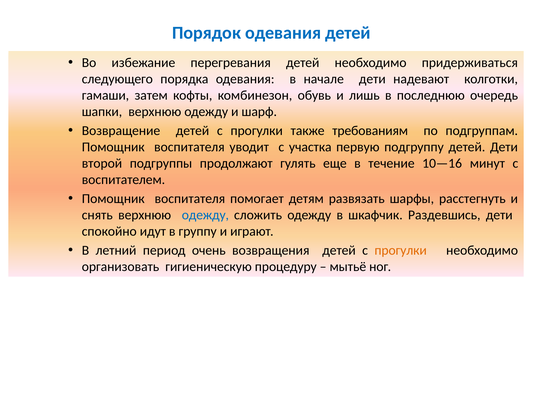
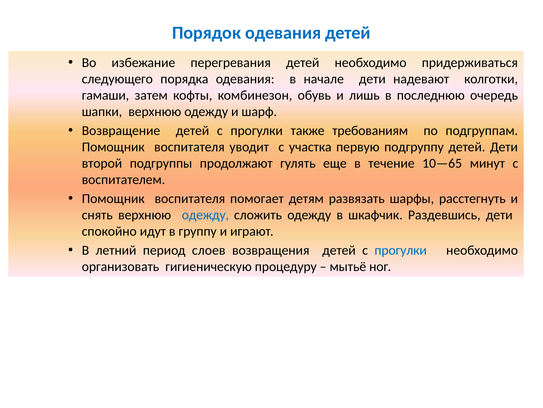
10—16: 10—16 -> 10—65 (442, 163)
очень: очень -> слоев (209, 250)
прогулки colour: orange -> blue (401, 250)
